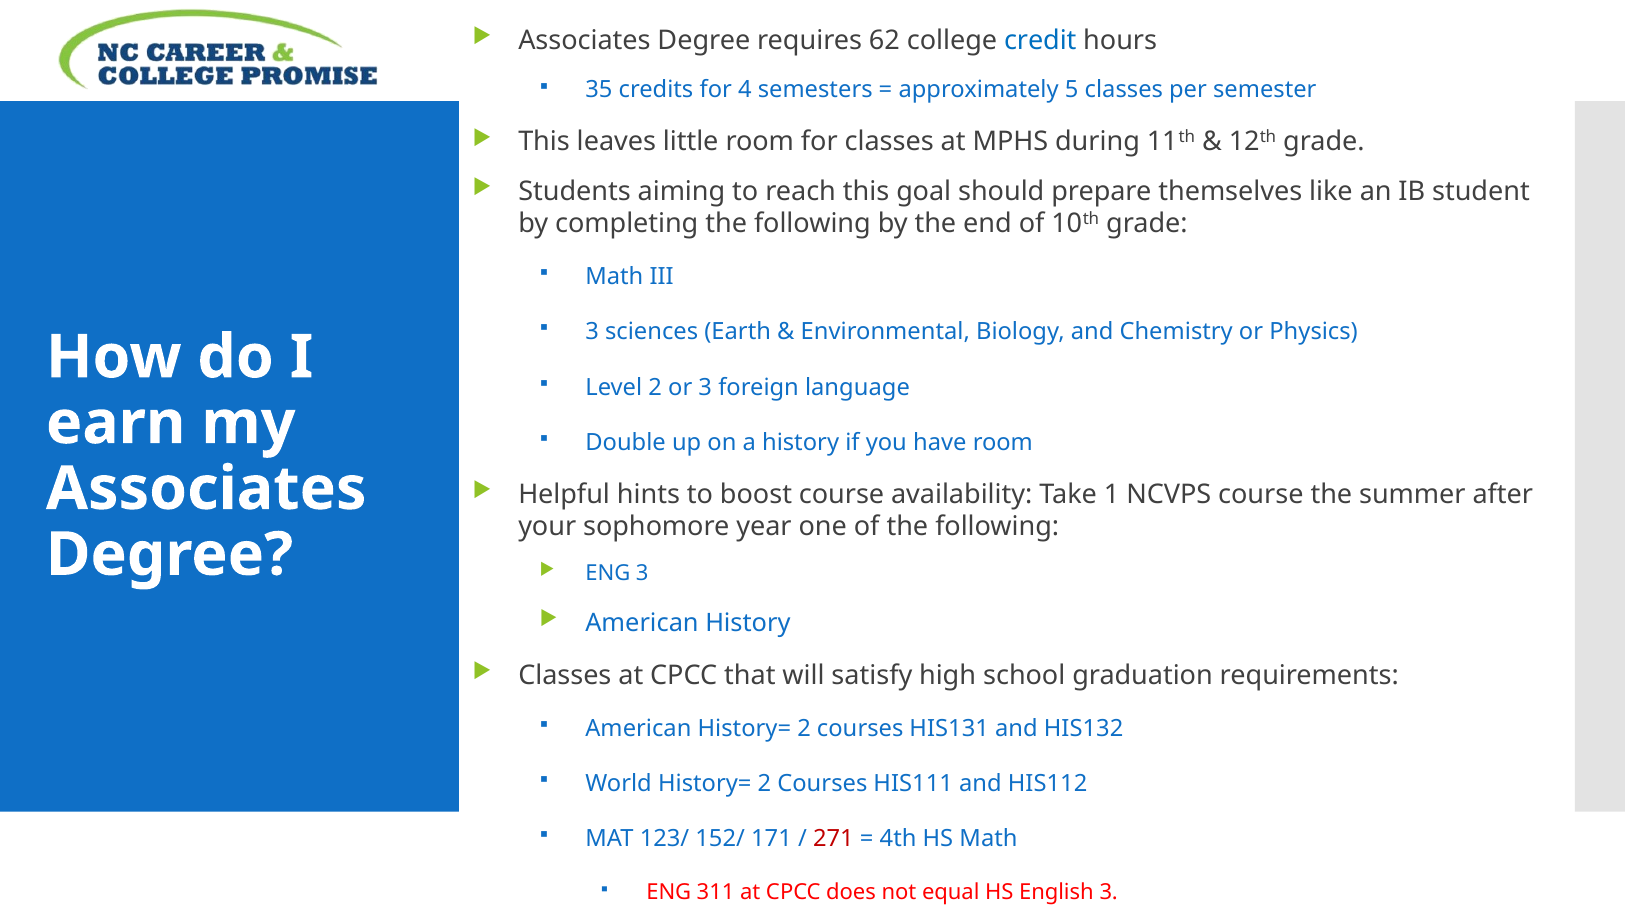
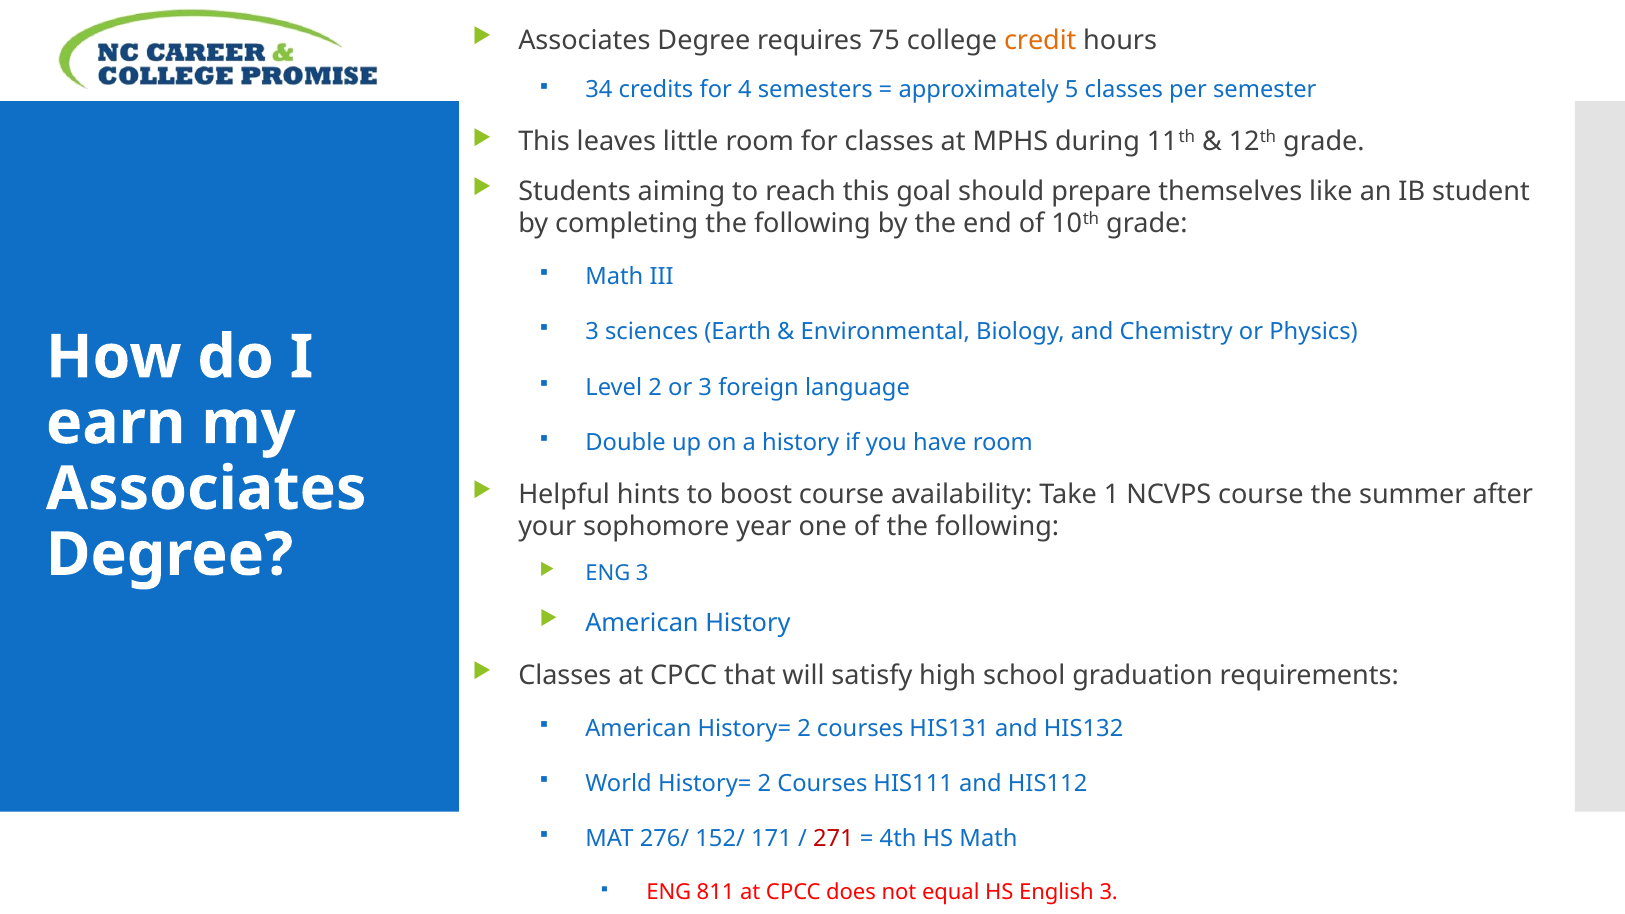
62: 62 -> 75 (884, 40)
credit colour: blue -> orange (1040, 40)
35: 35 -> 34 (599, 90)
123/: 123/ -> 276/ (664, 839)
311: 311 -> 811 (716, 893)
